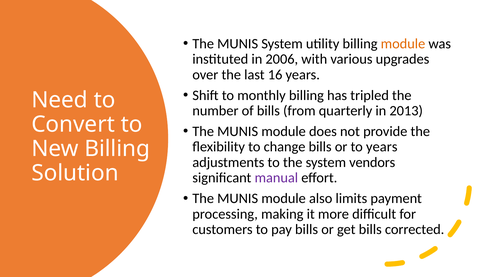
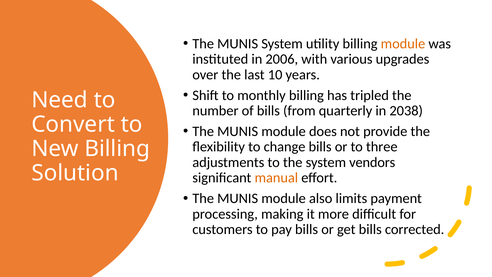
16: 16 -> 10 (275, 75)
2013: 2013 -> 2038 (406, 111)
to years: years -> three (382, 147)
manual colour: purple -> orange (276, 178)
